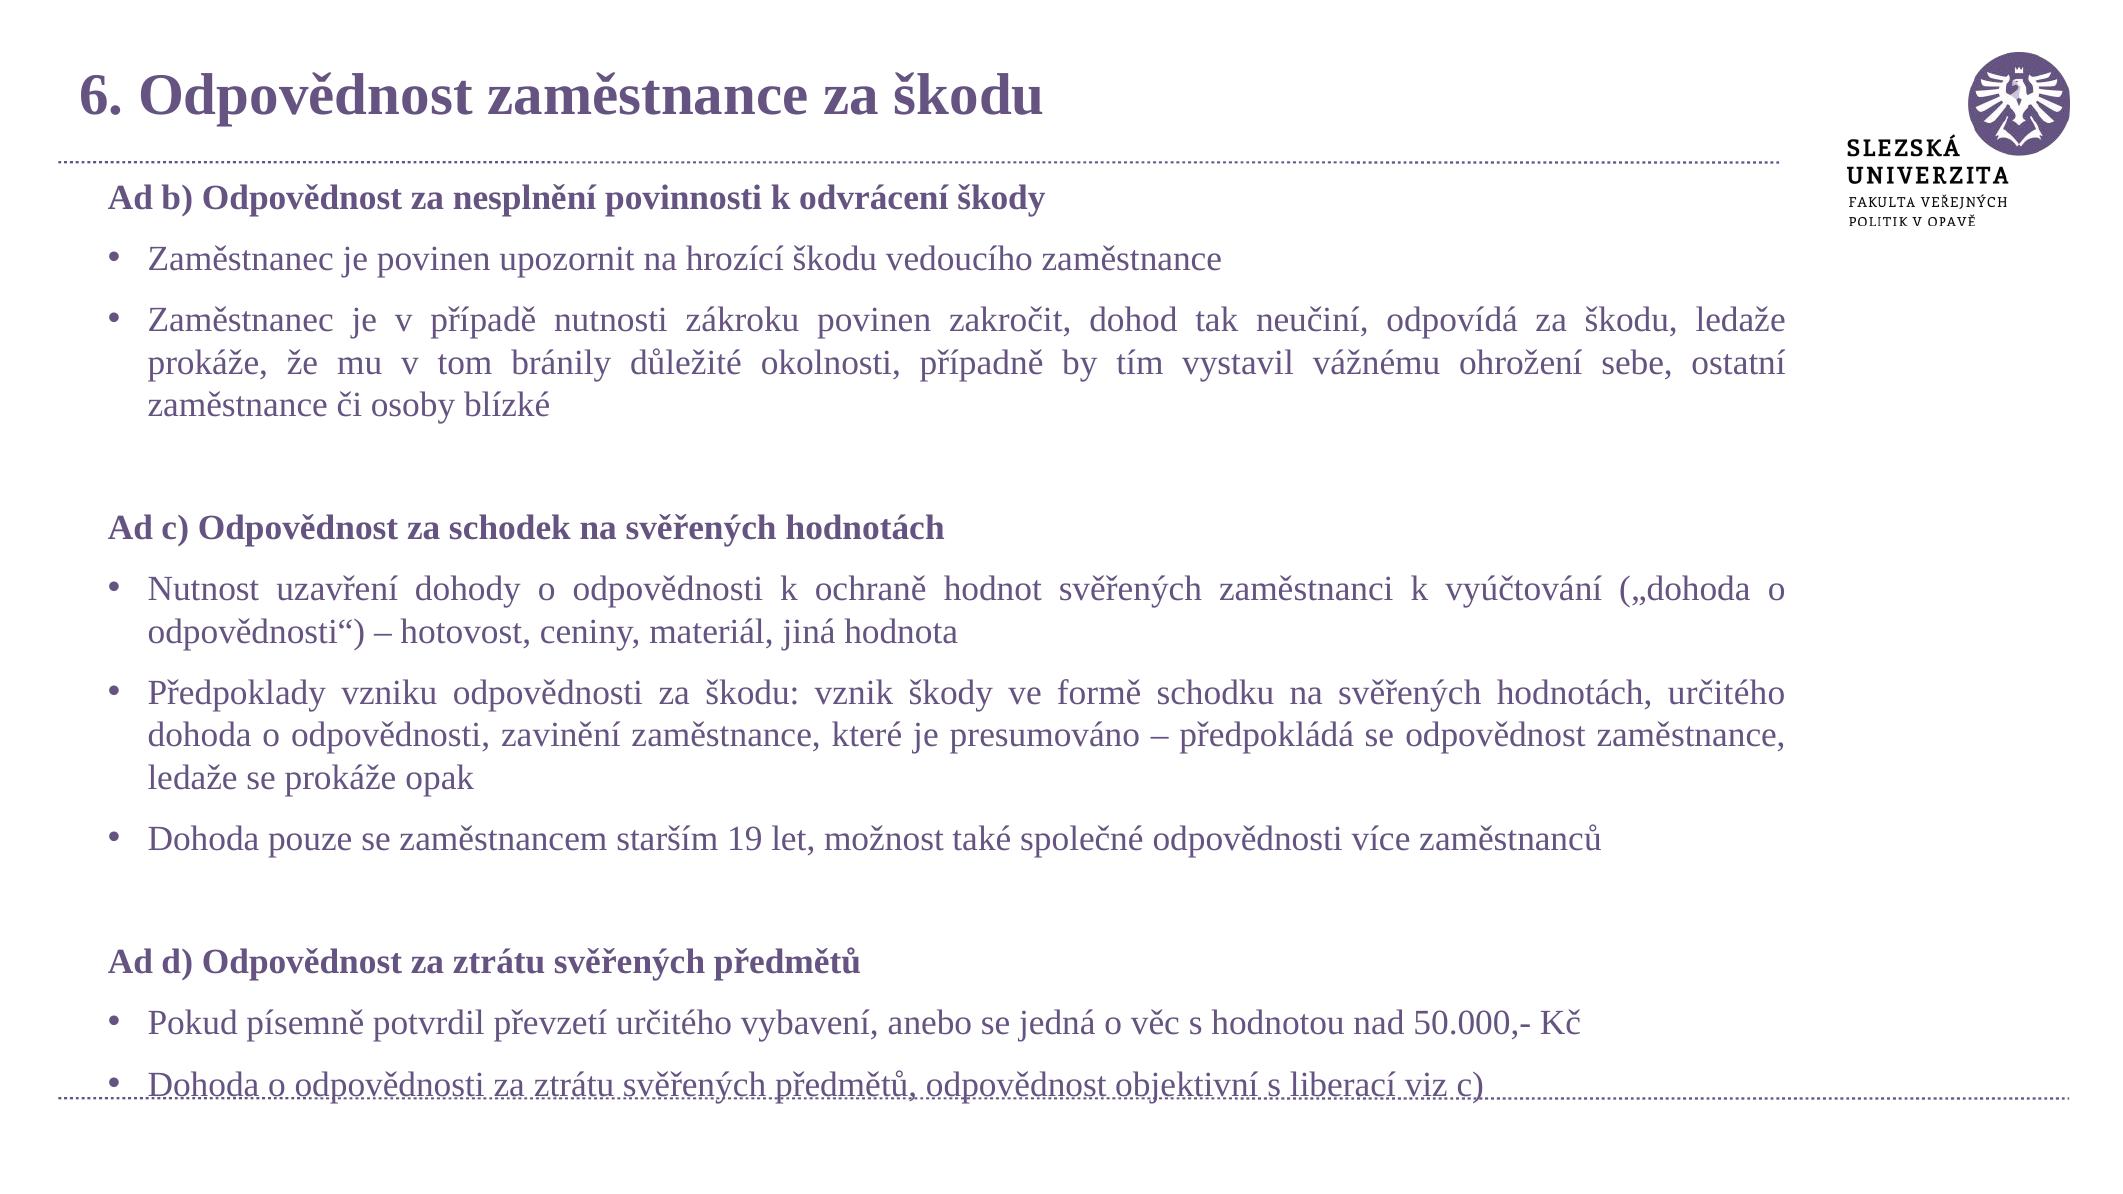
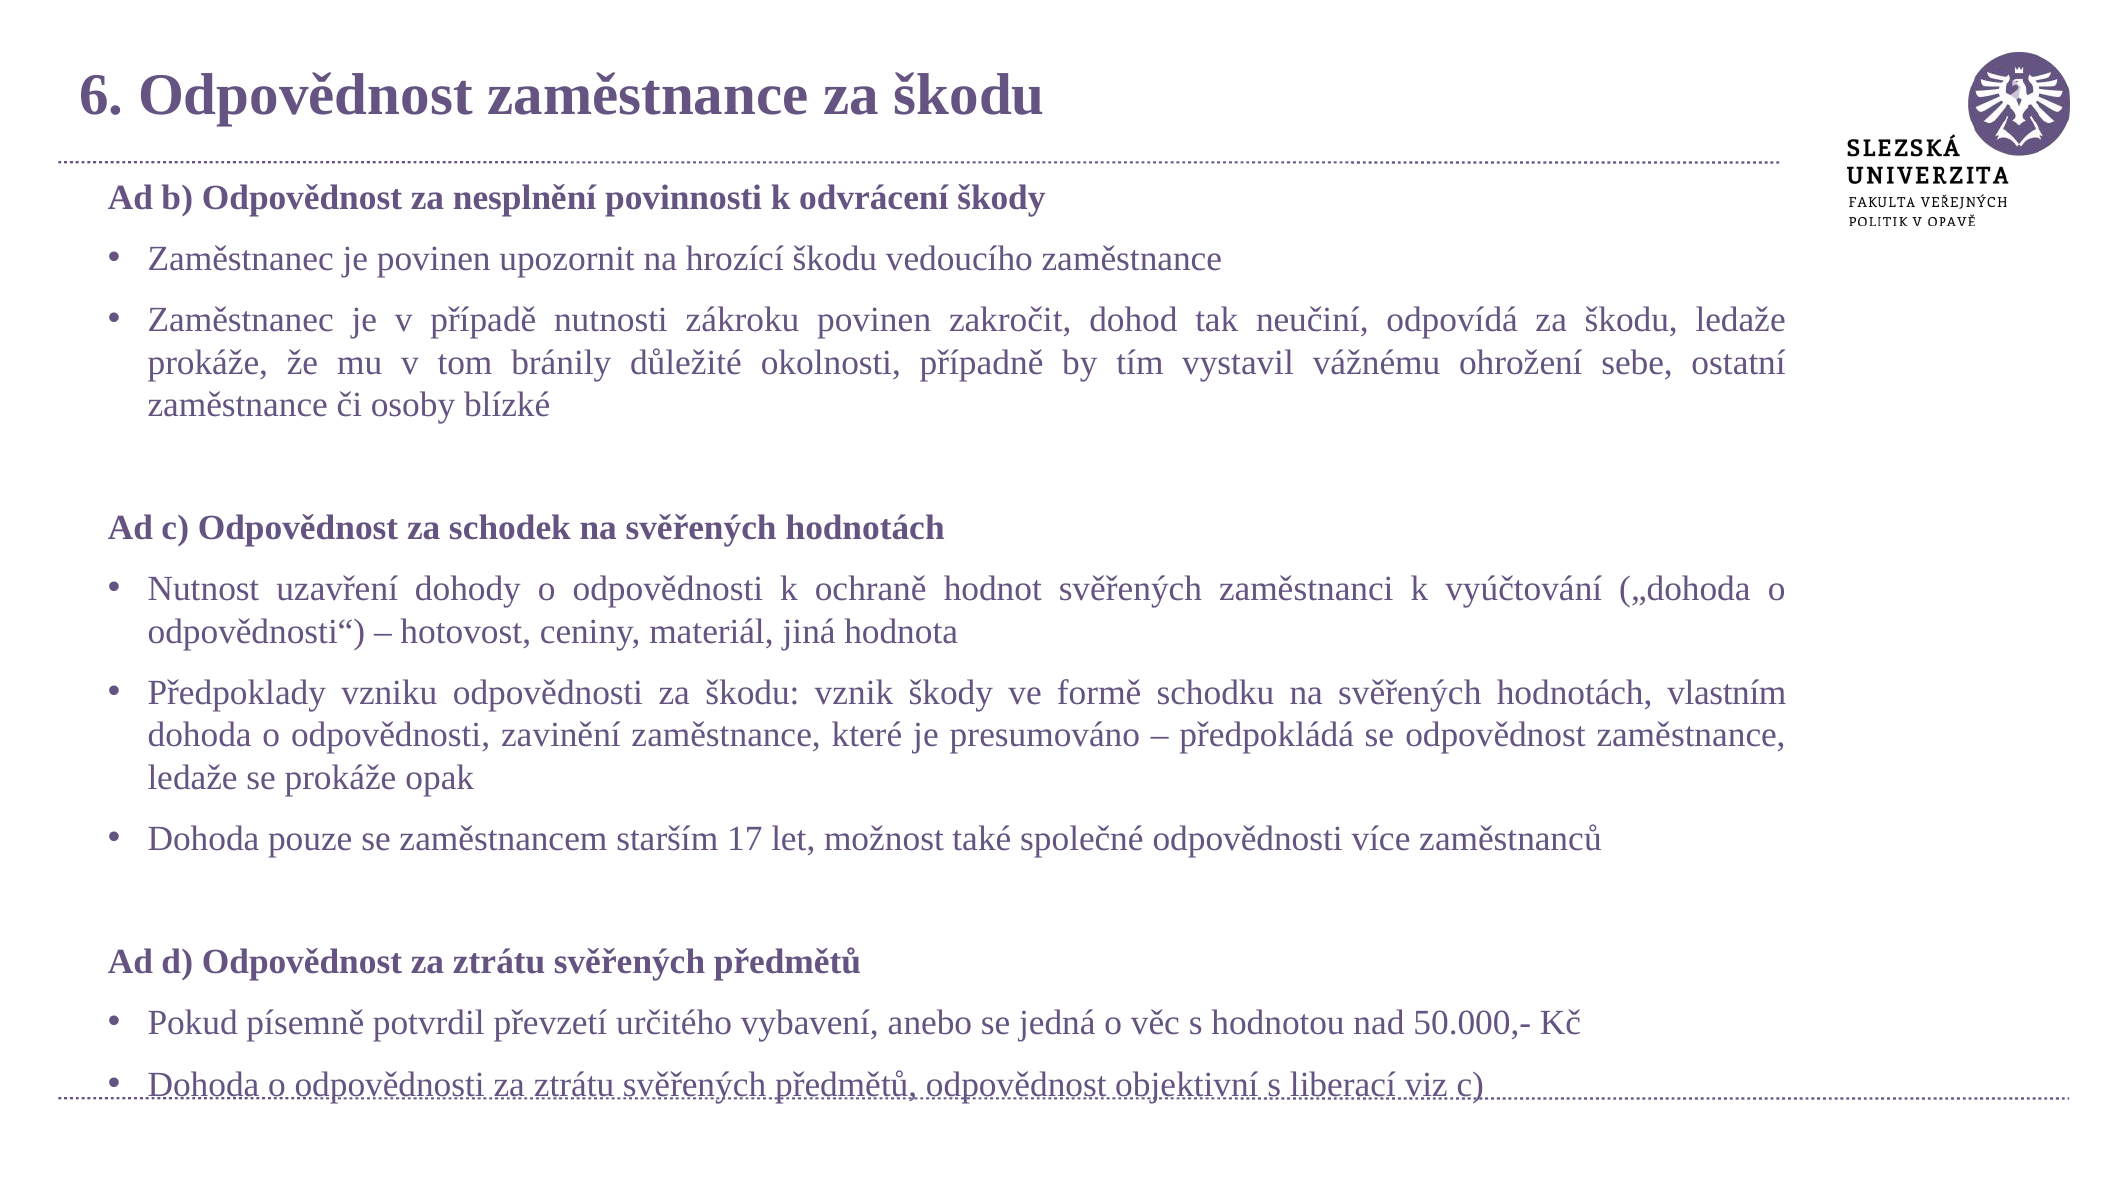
hodnotách určitého: určitého -> vlastním (1727, 693)
19: 19 -> 17 (745, 839)
